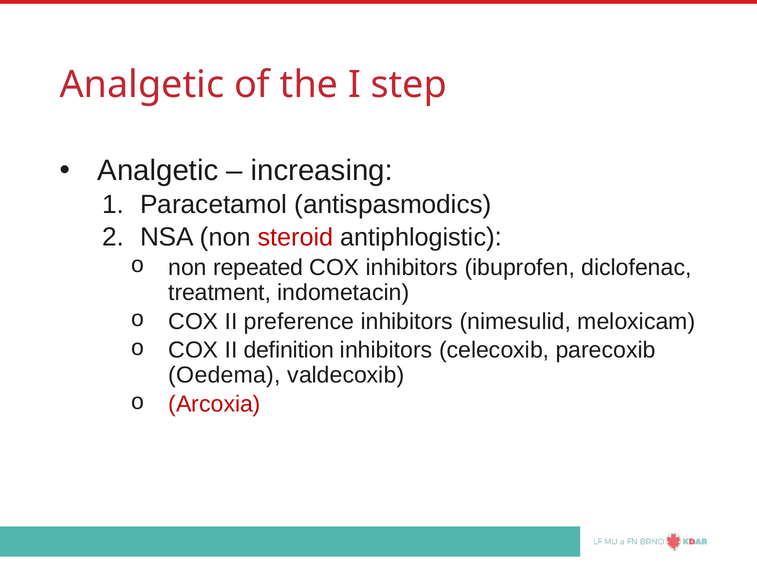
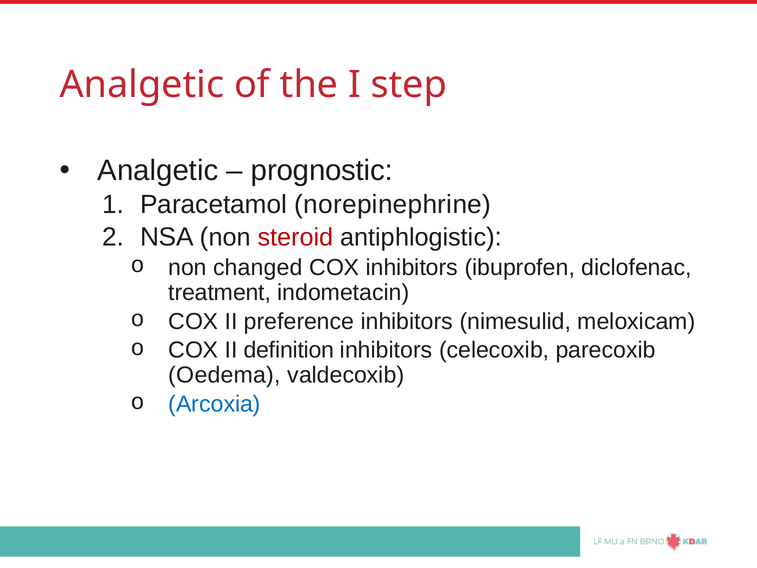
increasing: increasing -> prognostic (322, 171)
antispasmodics: antispasmodics -> norepinephrine (393, 205)
repeated: repeated -> changed (258, 267)
Arcoxia colour: red -> blue (215, 404)
